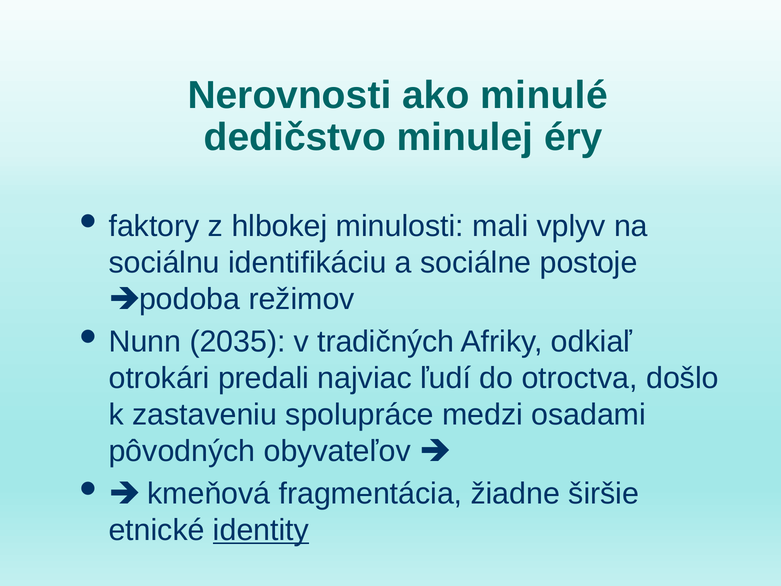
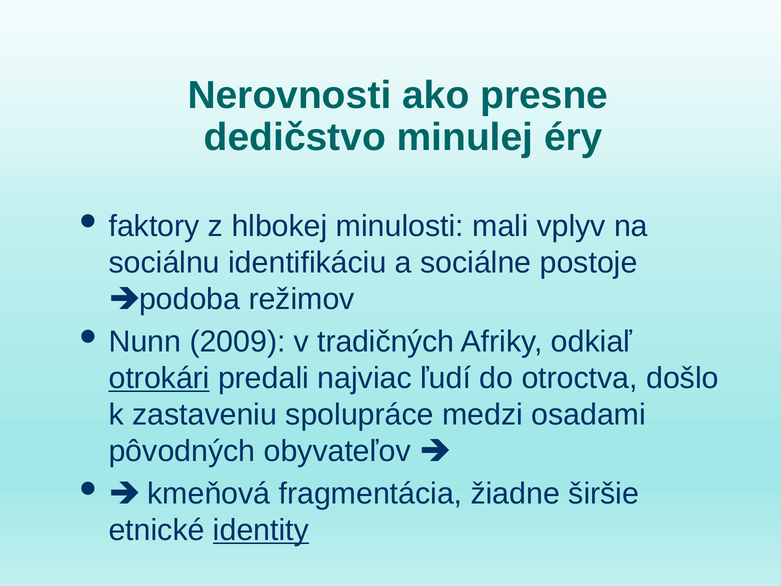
minulé: minulé -> presne (544, 95)
2035: 2035 -> 2009 (238, 342)
otrokári underline: none -> present (159, 378)
